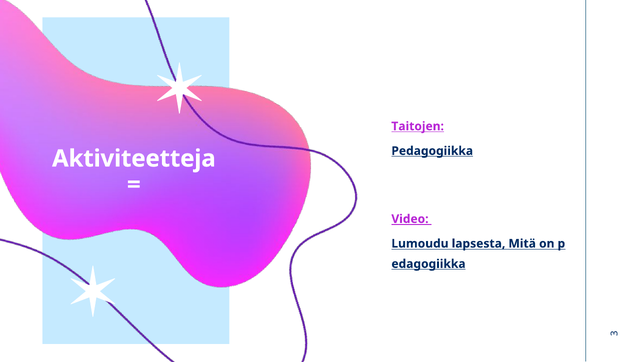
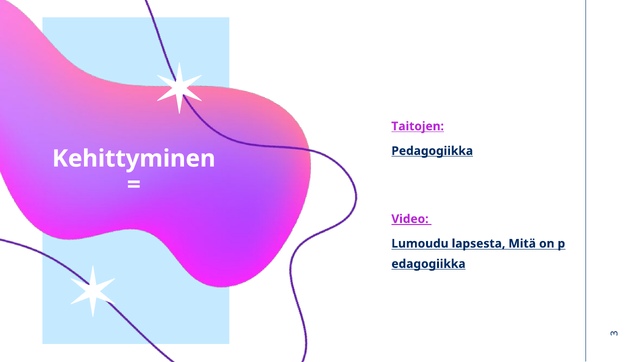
Aktiviteetteja: Aktiviteetteja -> Kehittyminen (134, 159)
